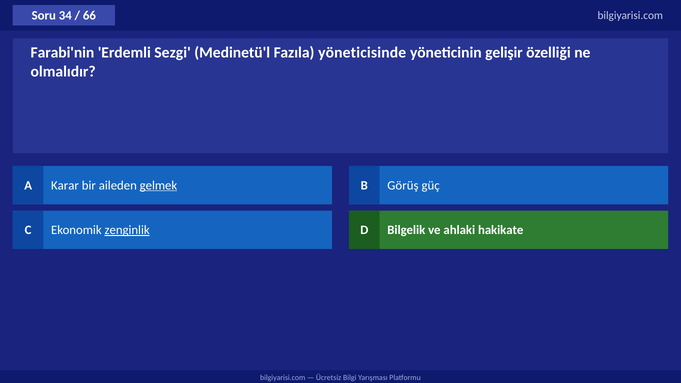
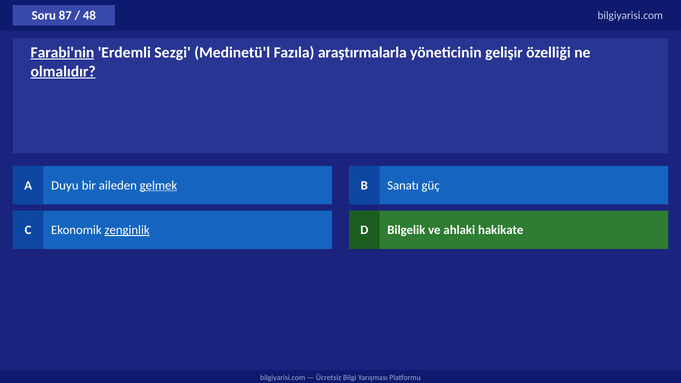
34: 34 -> 87 (65, 16)
66: 66 -> 48 (89, 16)
Farabi'nin underline: none -> present (62, 52)
yöneticisinde: yöneticisinde -> araştırmalarla (362, 52)
olmalıdır underline: none -> present (63, 71)
Karar: Karar -> Duyu (65, 185)
Görüş: Görüş -> Sanatı (403, 185)
